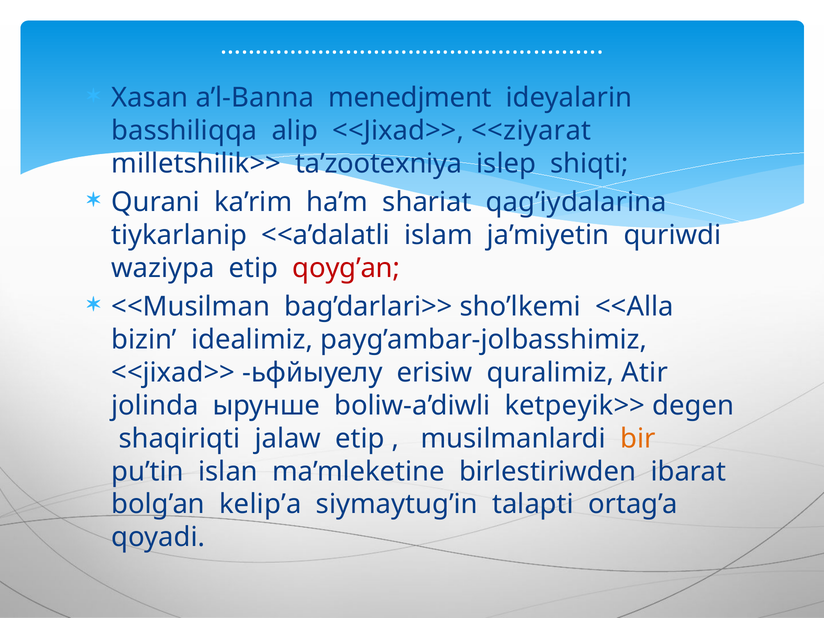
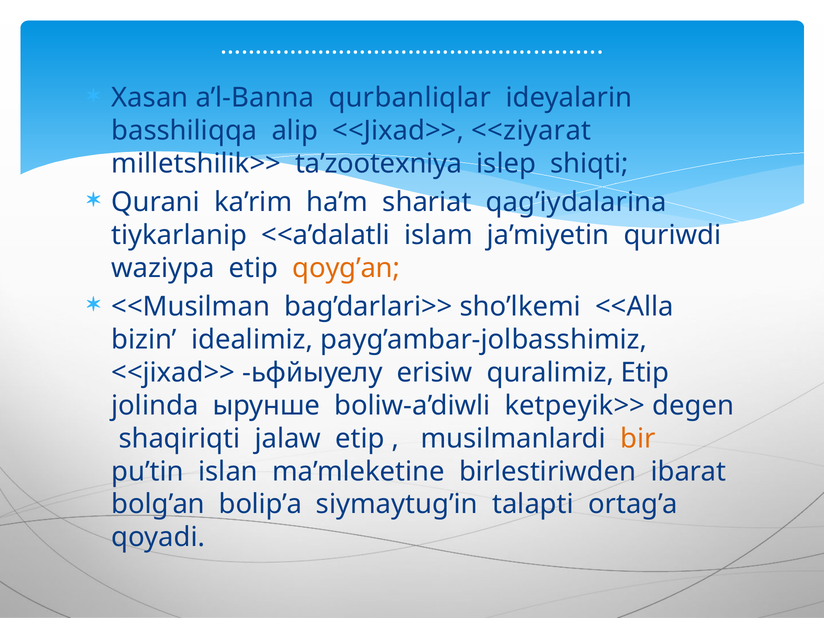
menedjment: menedjment -> qurbanliqlar (410, 98)
qoyg’an colour: red -> orange (346, 268)
quralimiz Atir: Atir -> Etip (645, 373)
kelip’a: kelip’a -> bolip’a (261, 504)
